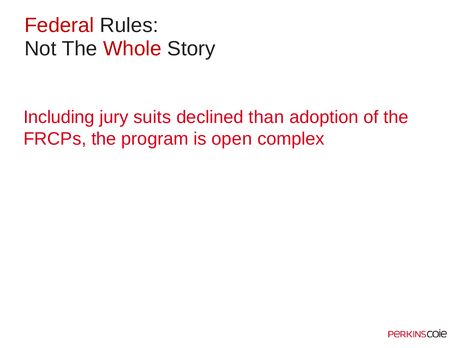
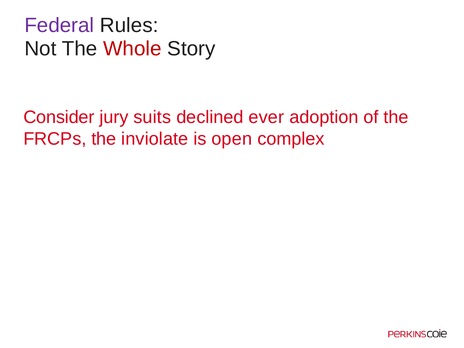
Federal colour: red -> purple (59, 25)
Including: Including -> Consider (59, 117)
than: than -> ever (266, 117)
program: program -> inviolate (155, 139)
